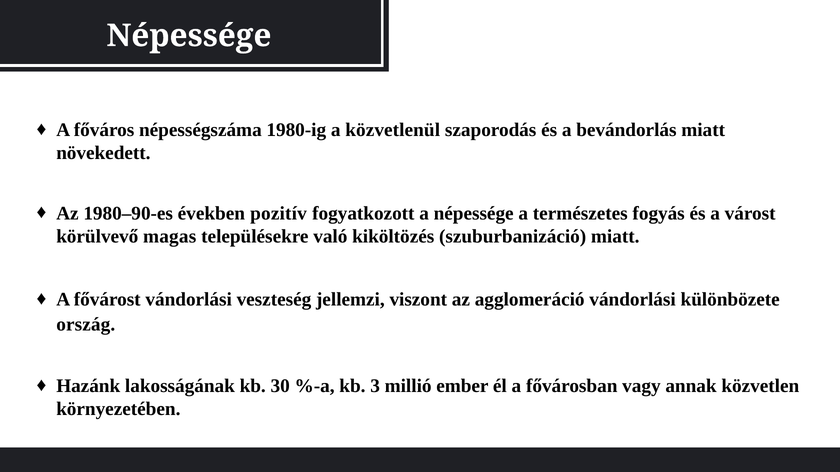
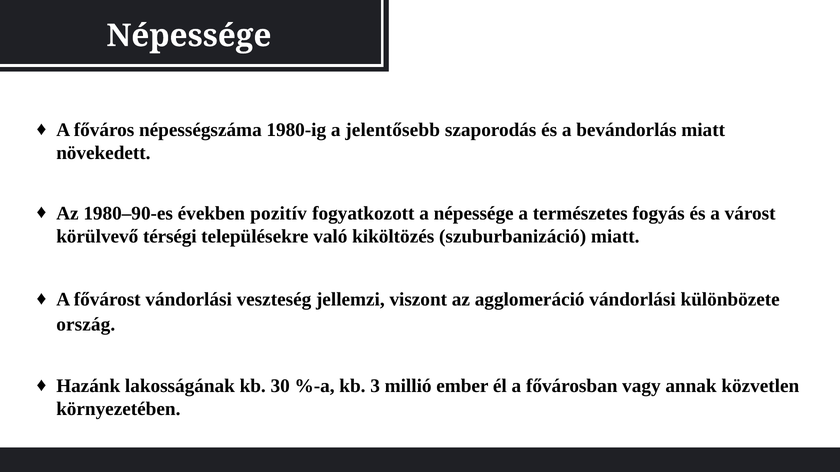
közvetlenül: közvetlenül -> jelentősebb (393, 130)
magas: magas -> térségi (170, 237)
